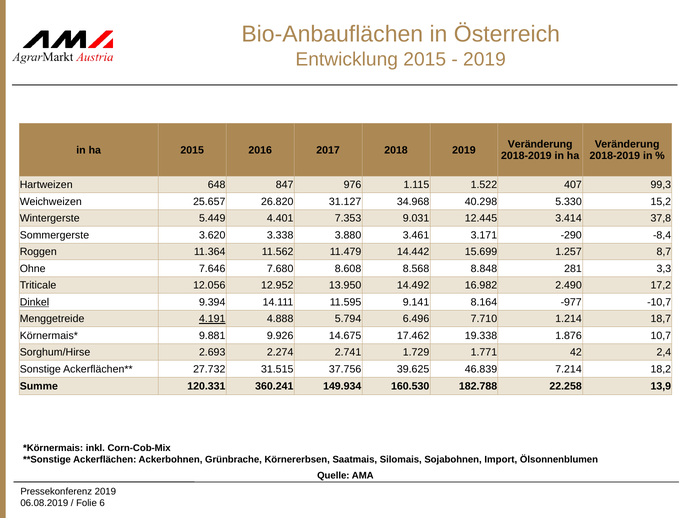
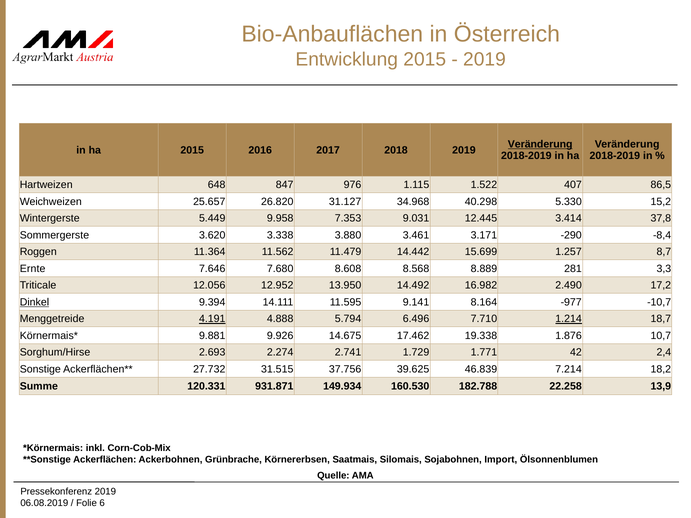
Veränderung underline: none -> present (540, 144)
99,3: 99,3 -> 86,5 (661, 185)
4.401: 4.401 -> 9.958 (280, 219)
Ohne: Ohne -> Ernte (33, 269)
8.848: 8.848 -> 8.889 (484, 269)
1.214 underline: none -> present (569, 319)
360.241: 360.241 -> 931.871 (274, 387)
